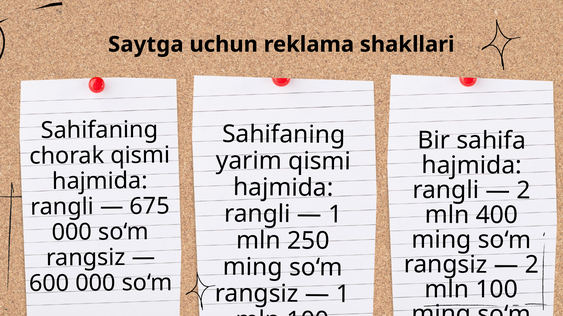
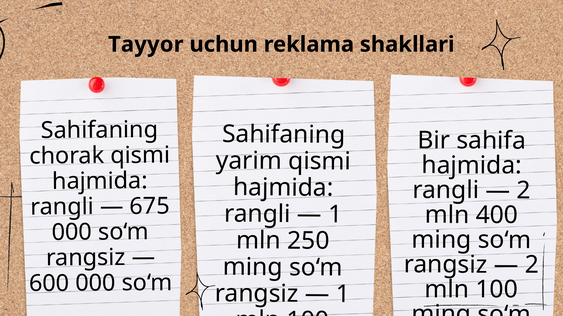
Saytga: Saytga -> Tayyor (146, 45)
